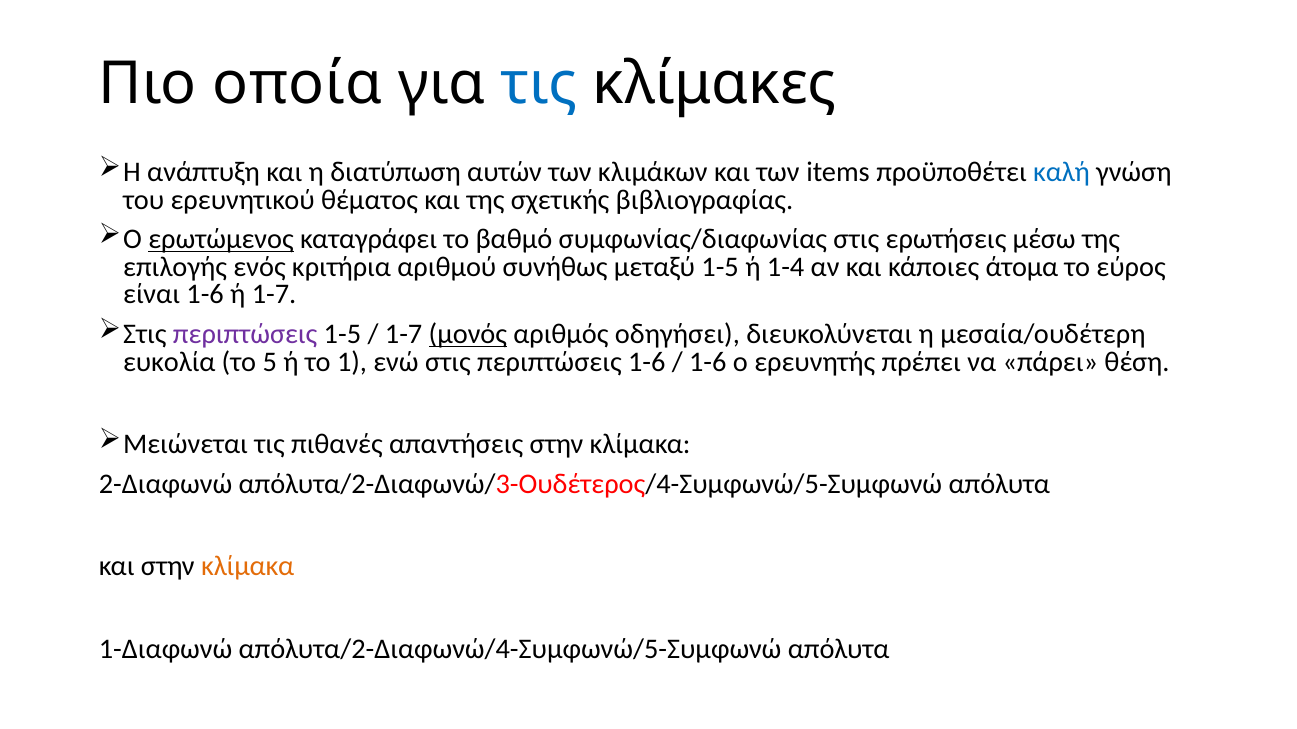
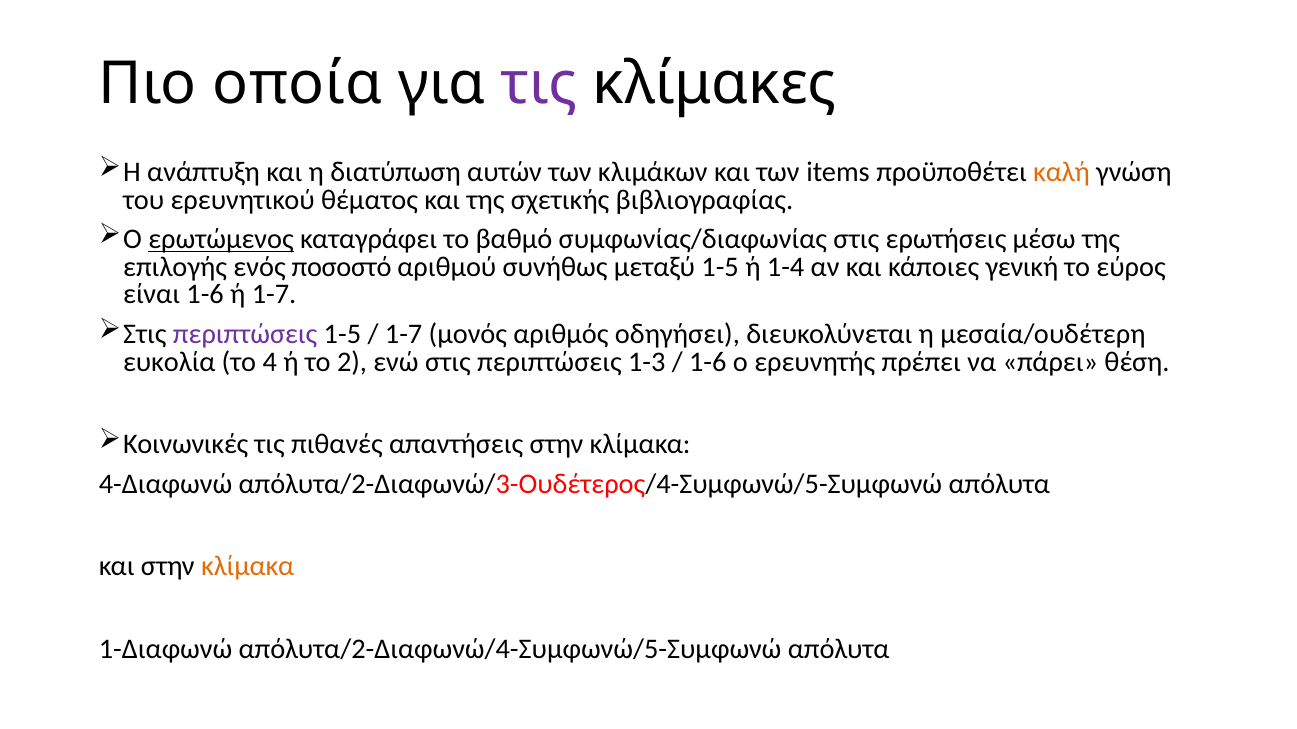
τις colour: blue -> purple (539, 84)
καλή colour: blue -> orange (1062, 172)
κριτήρια: κριτήρια -> ποσοστό (342, 267)
άτομα: άτομα -> γενική (1022, 267)
μονός underline: present -> none (468, 334)
5: 5 -> 4 (270, 362)
1: 1 -> 2 (352, 362)
περιπτώσεις 1-6: 1-6 -> 1-3 (647, 362)
Μειώνεται: Μειώνεται -> Κοινωνικές (186, 445)
2-Διαφωνώ: 2-Διαφωνώ -> 4-Διαφωνώ (166, 484)
